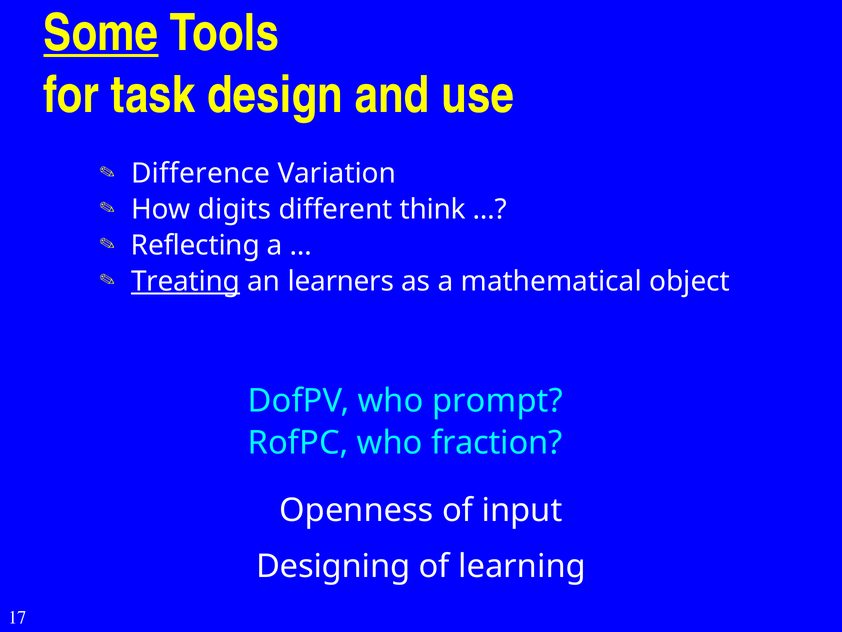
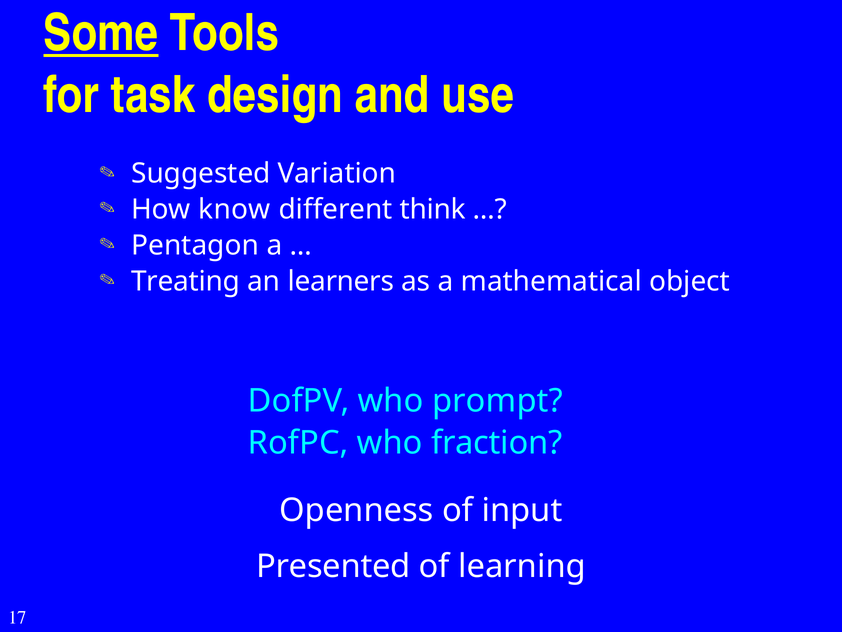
Difference: Difference -> Suggested (201, 173)
digits: digits -> know (234, 209)
Reflecting: Reflecting -> Pentagon (195, 245)
Treating underline: present -> none (186, 281)
Designing: Designing -> Presented (333, 566)
